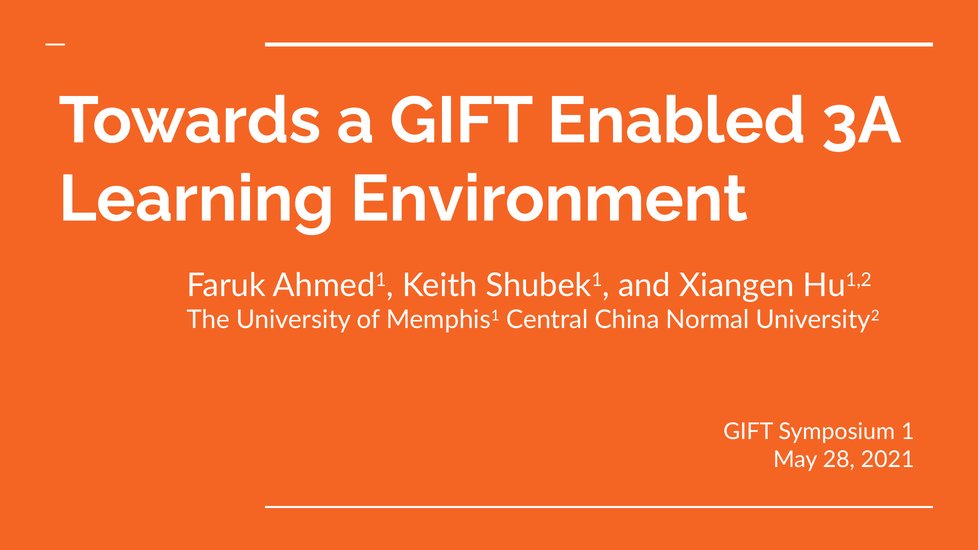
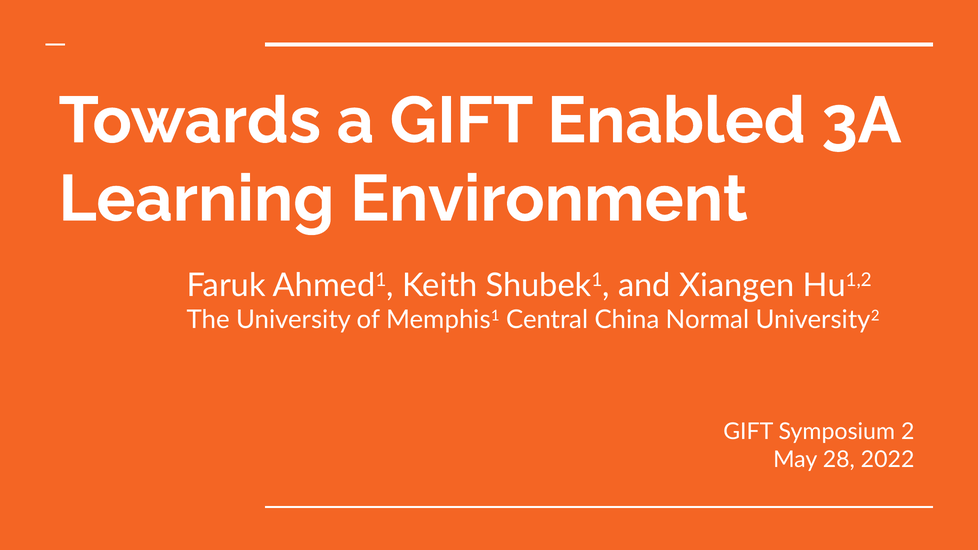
1: 1 -> 2 (908, 432)
2021: 2021 -> 2022 (888, 460)
